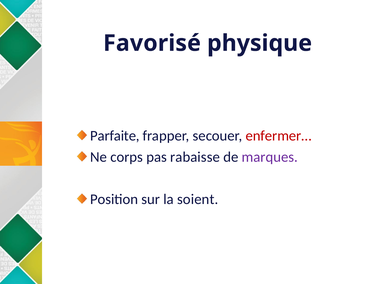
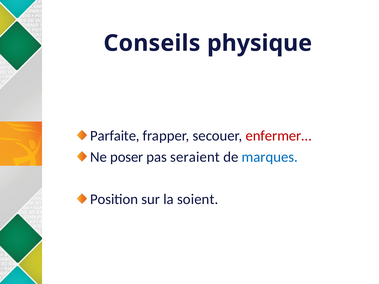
Favorisé: Favorisé -> Conseils (152, 43)
corps: corps -> poser (127, 157)
rabaisse: rabaisse -> seraient (195, 157)
marques colour: purple -> blue (270, 157)
